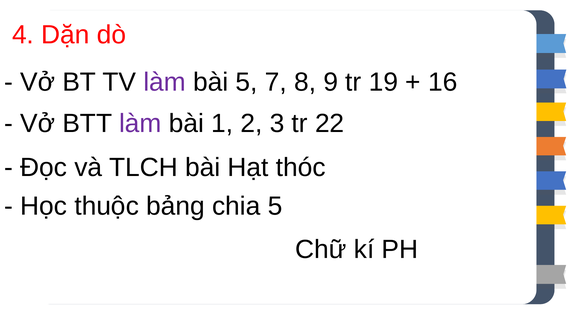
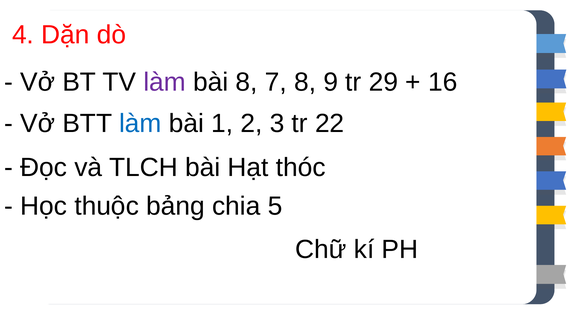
bài 5: 5 -> 8 (247, 82)
19: 19 -> 29 (383, 82)
làm colour: purple -> blue (140, 124)
